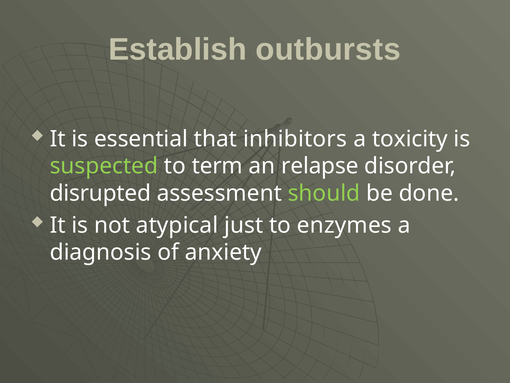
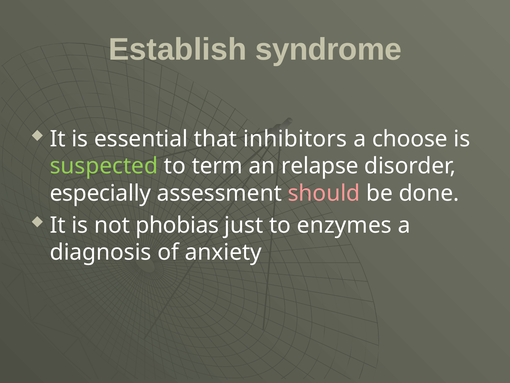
outbursts: outbursts -> syndrome (328, 49)
toxicity: toxicity -> choose (410, 139)
disrupted: disrupted -> especially (100, 193)
should colour: light green -> pink (324, 193)
atypical: atypical -> phobias (177, 225)
